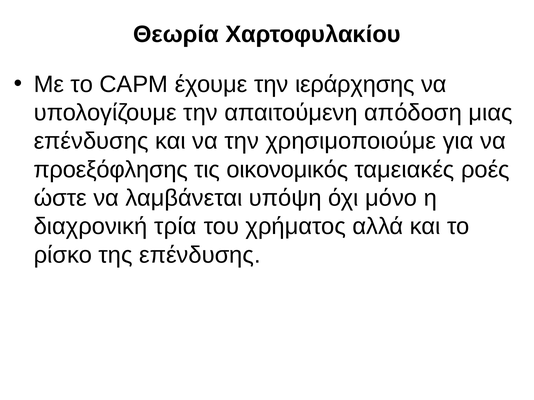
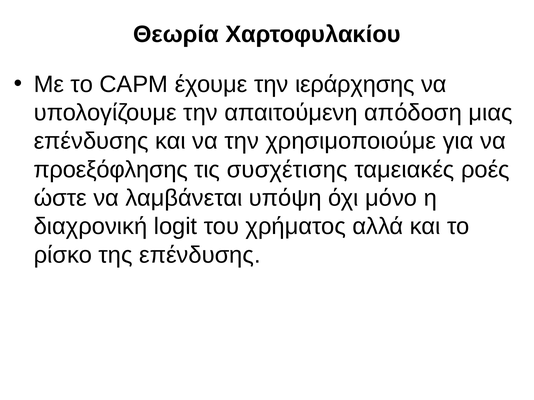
οικονομικός: οικονομικός -> συσχέτισης (287, 170)
τρία: τρία -> logit (176, 227)
